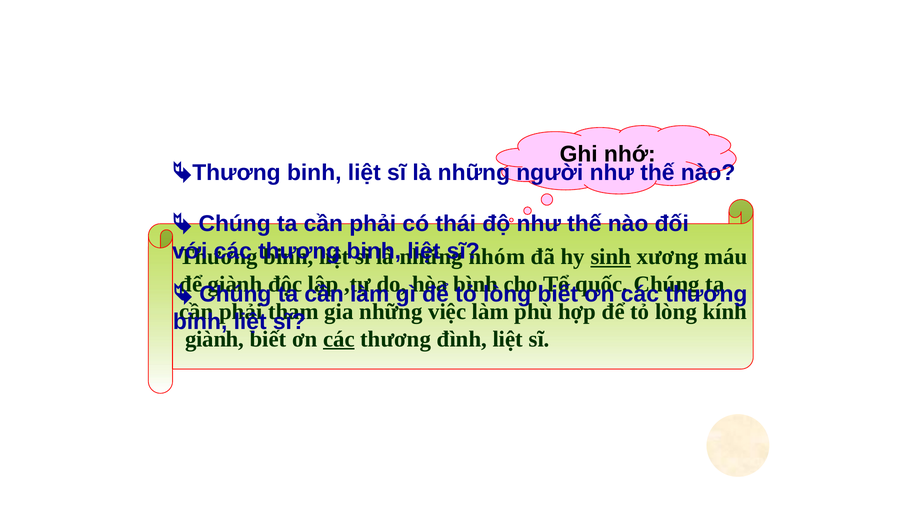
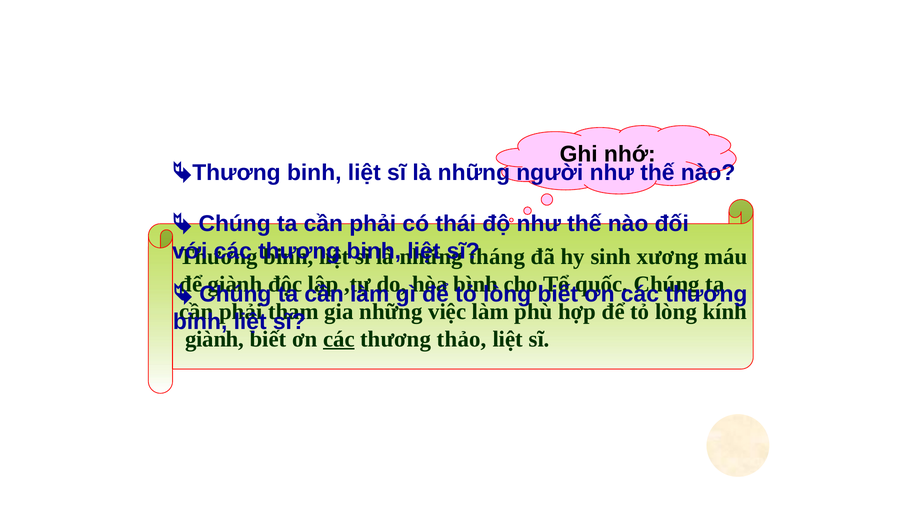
nhóm: nhóm -> tháng (497, 257)
sinh underline: present -> none (611, 257)
đình: đình -> thảo (462, 339)
